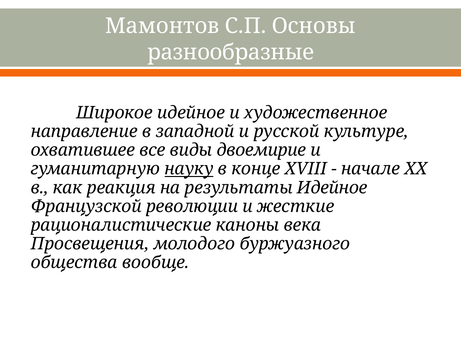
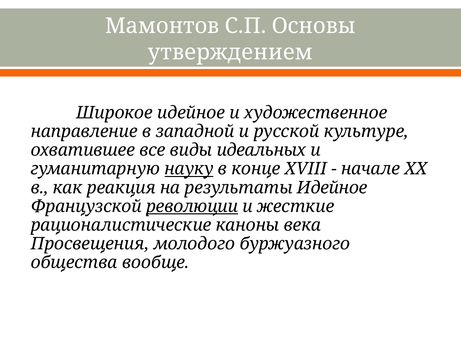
разнообразные: разнообразные -> утверждением (230, 52)
двоемирие: двоемирие -> идеальных (261, 150)
революции underline: none -> present (192, 206)
